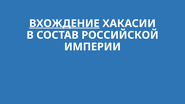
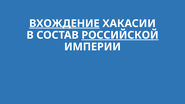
РОССИЙСКОЙ underline: none -> present (120, 35)
